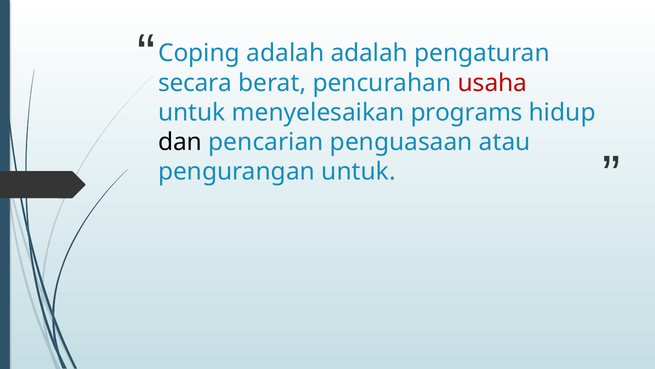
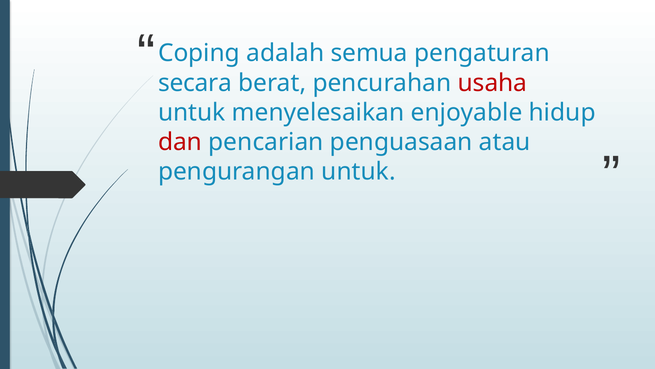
adalah adalah: adalah -> semua (369, 53)
programs: programs -> enjoyable (467, 112)
dan colour: black -> red (180, 142)
